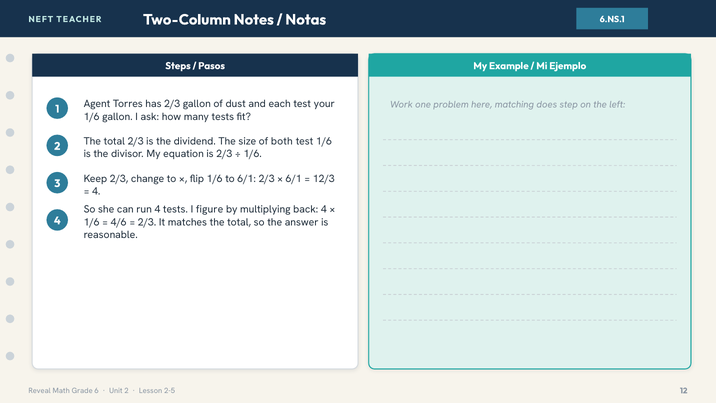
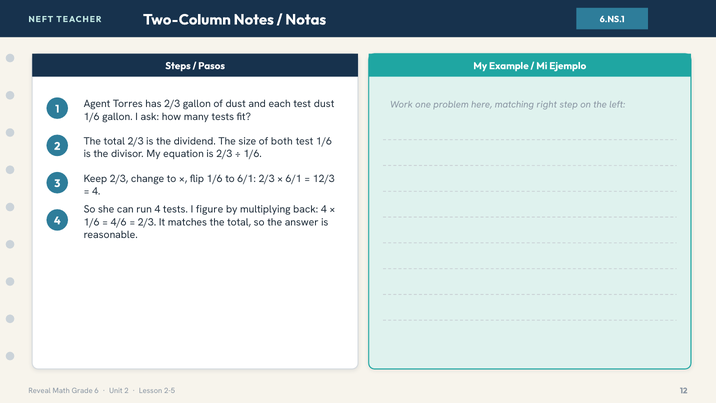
does: does -> right (547, 104)
test your: your -> dust (324, 104)
